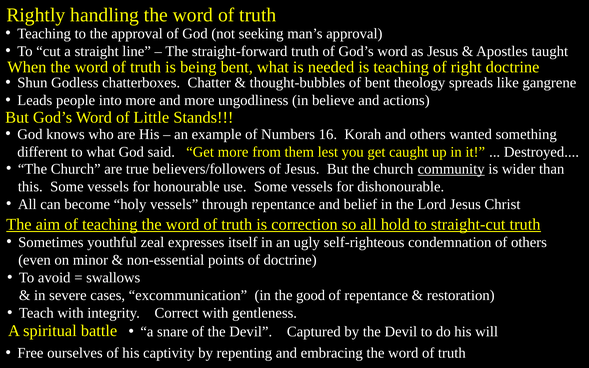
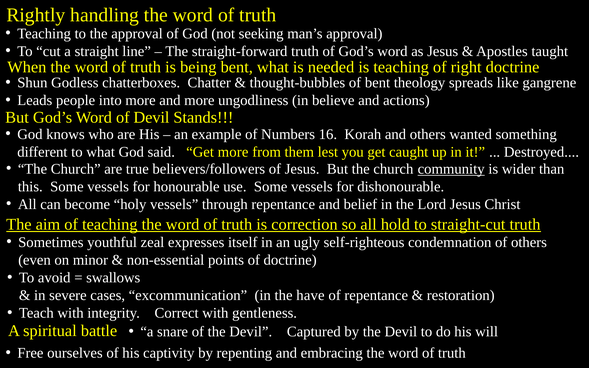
of Little: Little -> Devil (151, 118)
good: good -> have (310, 295)
